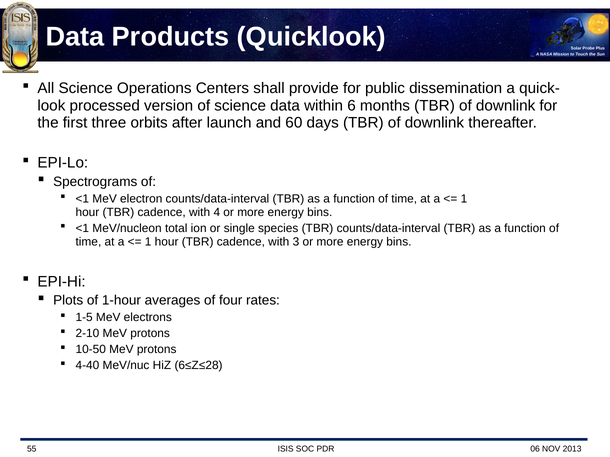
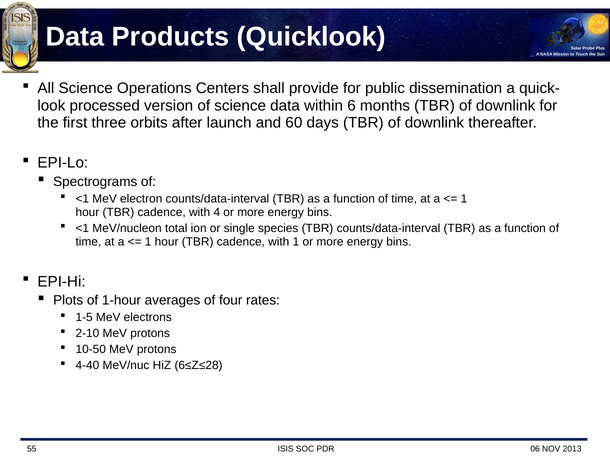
with 3: 3 -> 1 (296, 242)
